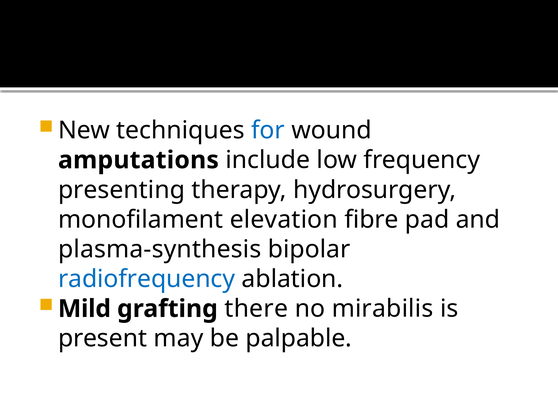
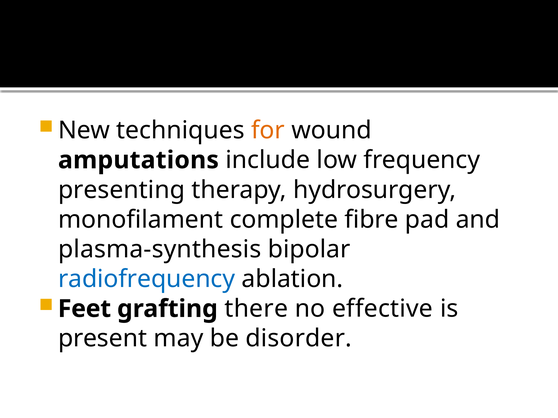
for colour: blue -> orange (268, 131)
elevation: elevation -> complete (284, 220)
Mild: Mild -> Feet (84, 309)
mirabilis: mirabilis -> effective (382, 309)
palpable: palpable -> disorder (299, 339)
